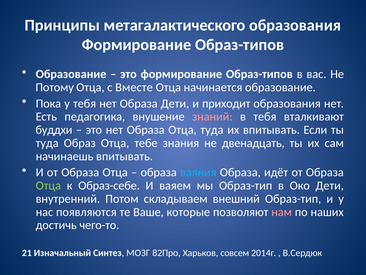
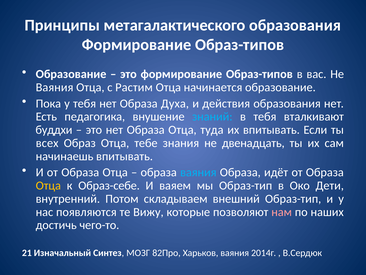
Потому: Потому -> Ваяния (55, 87)
Вместе: Вместе -> Растим (134, 87)
Образа Дети: Дети -> Духа (175, 103)
приходит: приходит -> действия (226, 103)
знаний colour: pink -> light blue (212, 116)
туда: туда -> всех (47, 143)
Отца colour: light green -> yellow (48, 185)
Ваше: Ваше -> Вижу (148, 212)
Харьков совсем: совсем -> ваяния (235, 253)
